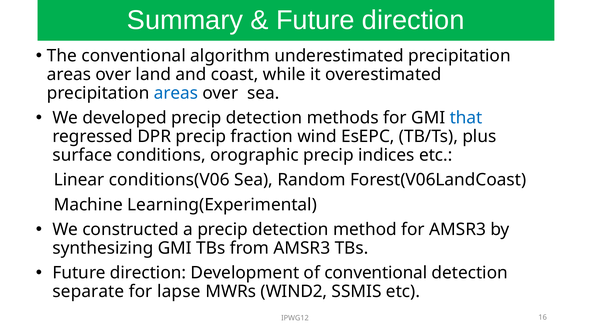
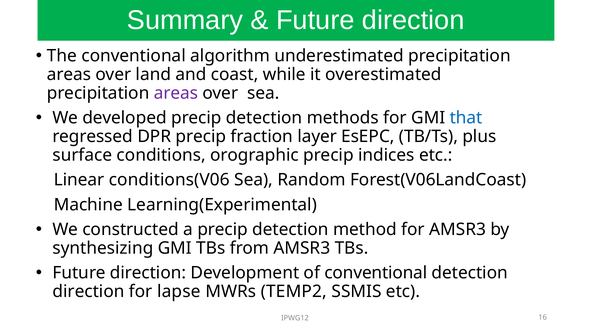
areas colour: blue -> purple (176, 93)
wind: wind -> layer (317, 136)
separate: separate -> direction (89, 291)
WIND2: WIND2 -> TEMP2 (294, 291)
